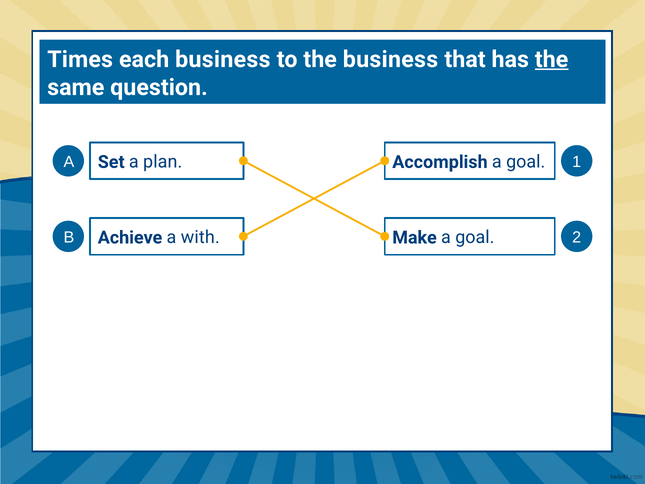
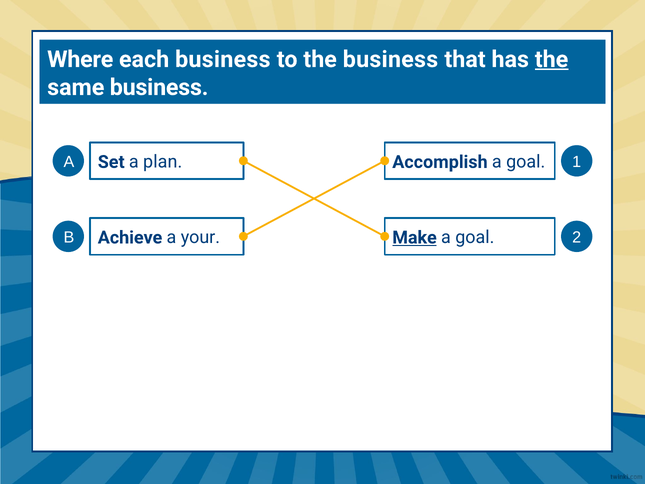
Times: Times -> Where (80, 59)
same question: question -> business (159, 87)
with: with -> your (200, 237)
Make underline: none -> present (415, 237)
